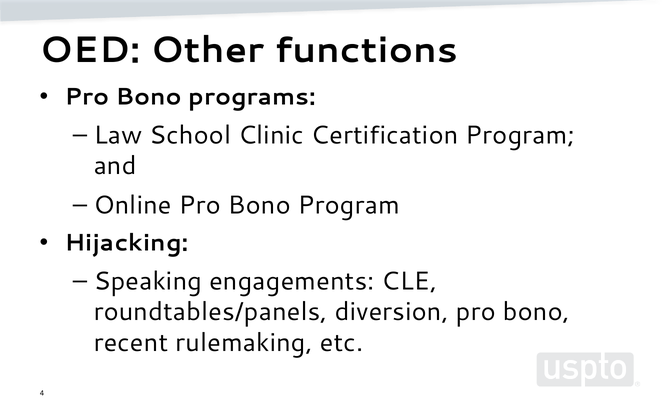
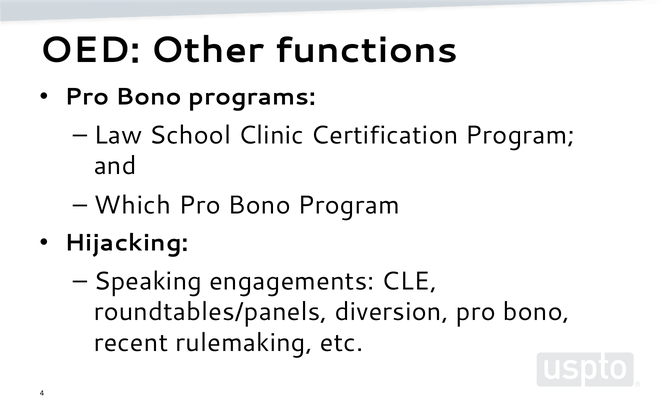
Online: Online -> Which (133, 205)
